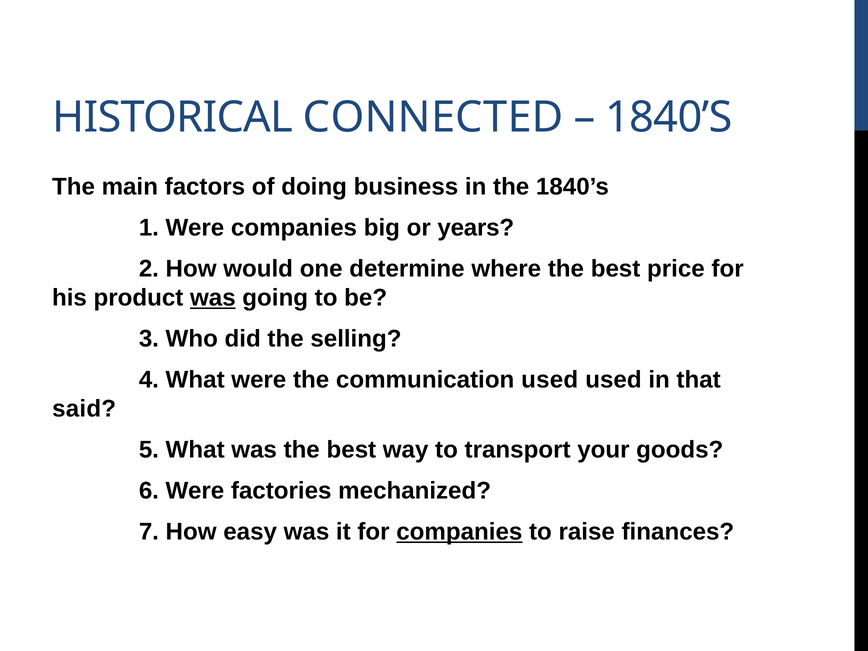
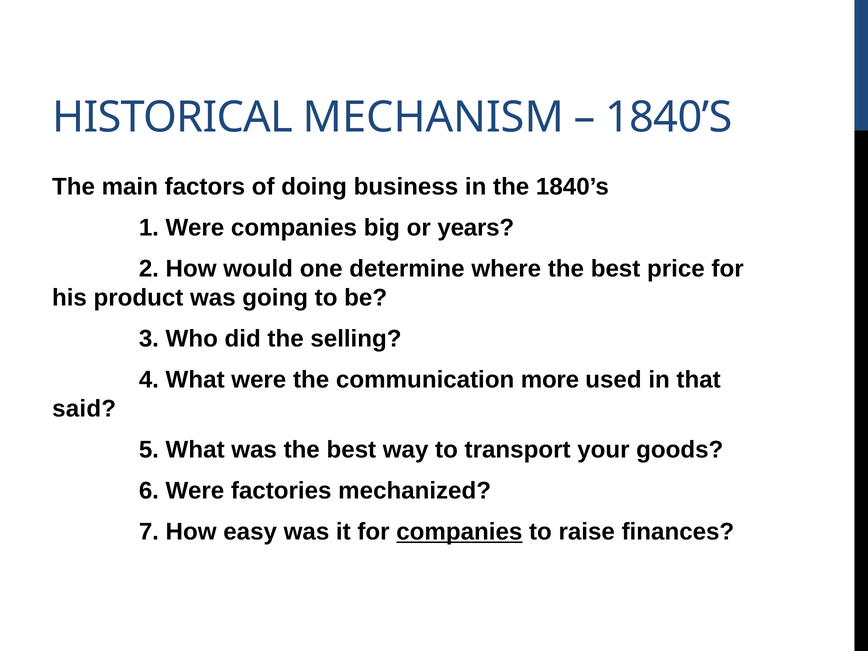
CONNECTED: CONNECTED -> MECHANISM (433, 117)
was underline: present -> none (213, 298)
communication used: used -> more (550, 380)
